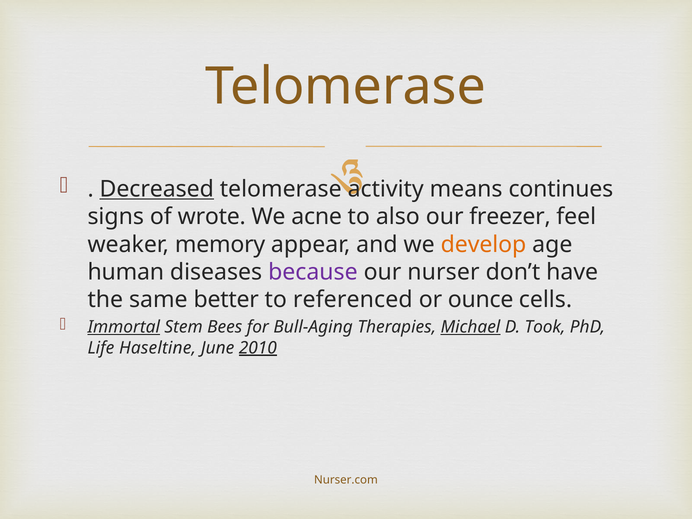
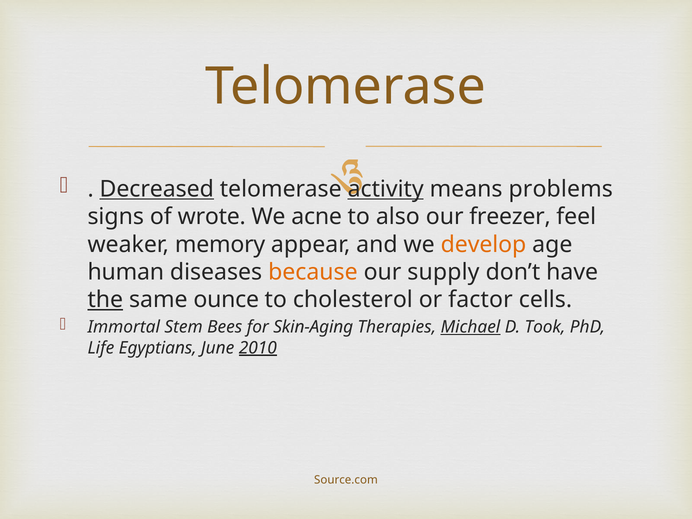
activity underline: none -> present (386, 189)
continues: continues -> problems (561, 189)
because colour: purple -> orange (313, 272)
nurser: nurser -> supply (443, 272)
the underline: none -> present (105, 300)
better: better -> ounce (226, 300)
referenced: referenced -> cholesterol (353, 300)
ounce: ounce -> factor (480, 300)
Immortal underline: present -> none (124, 327)
Bull-Aging: Bull-Aging -> Skin-Aging (313, 327)
Haseltine: Haseltine -> Egyptians (158, 348)
Nurser.com: Nurser.com -> Source.com (346, 480)
